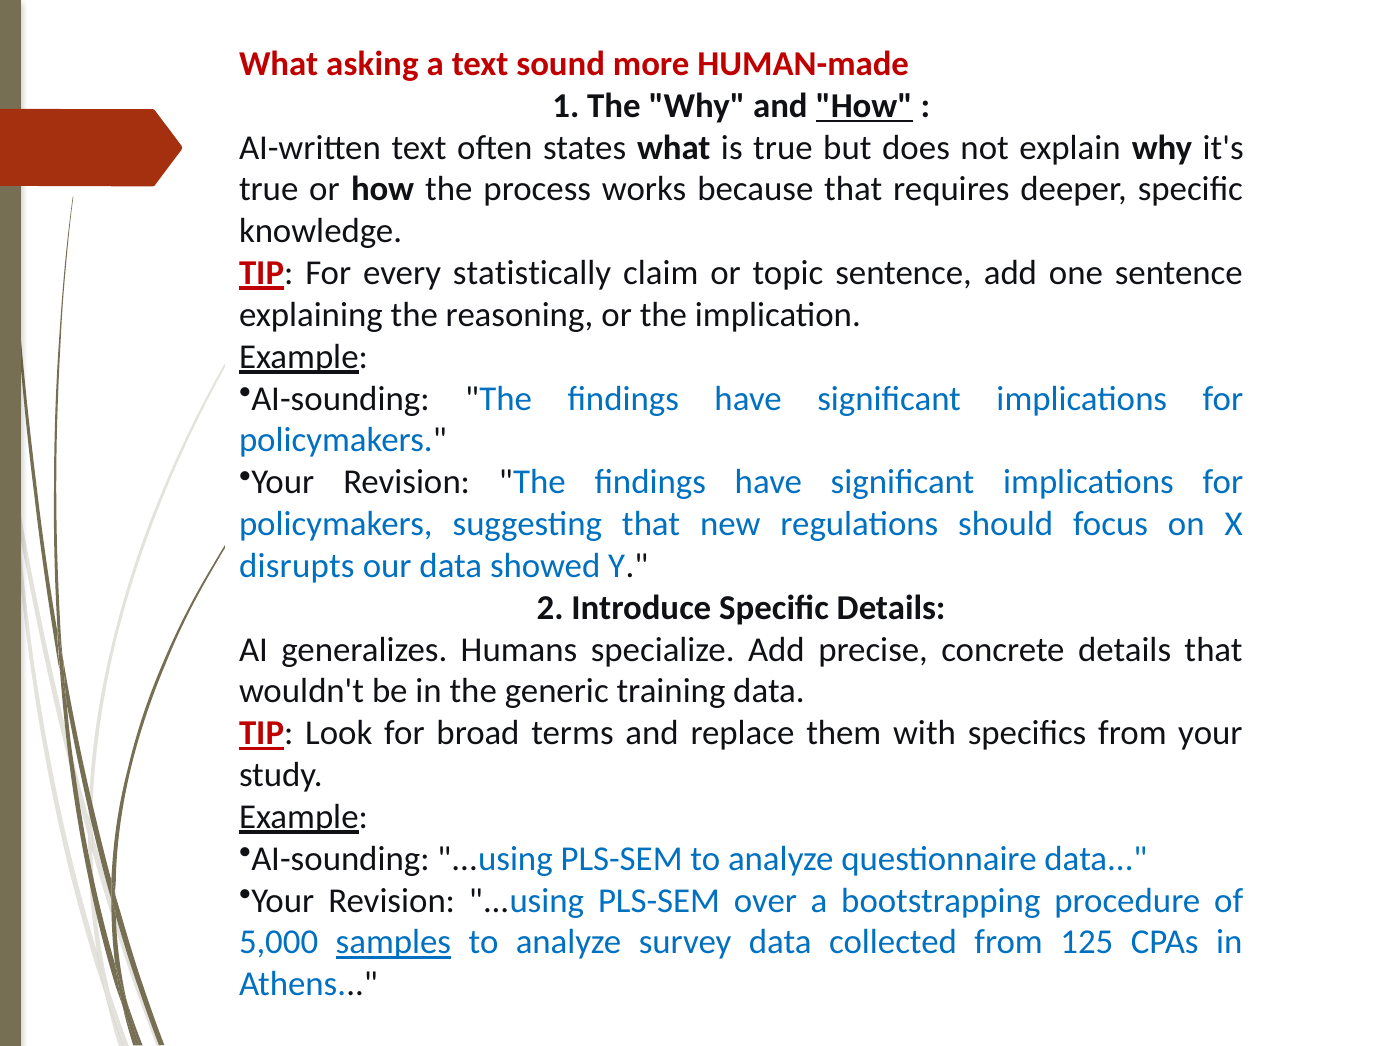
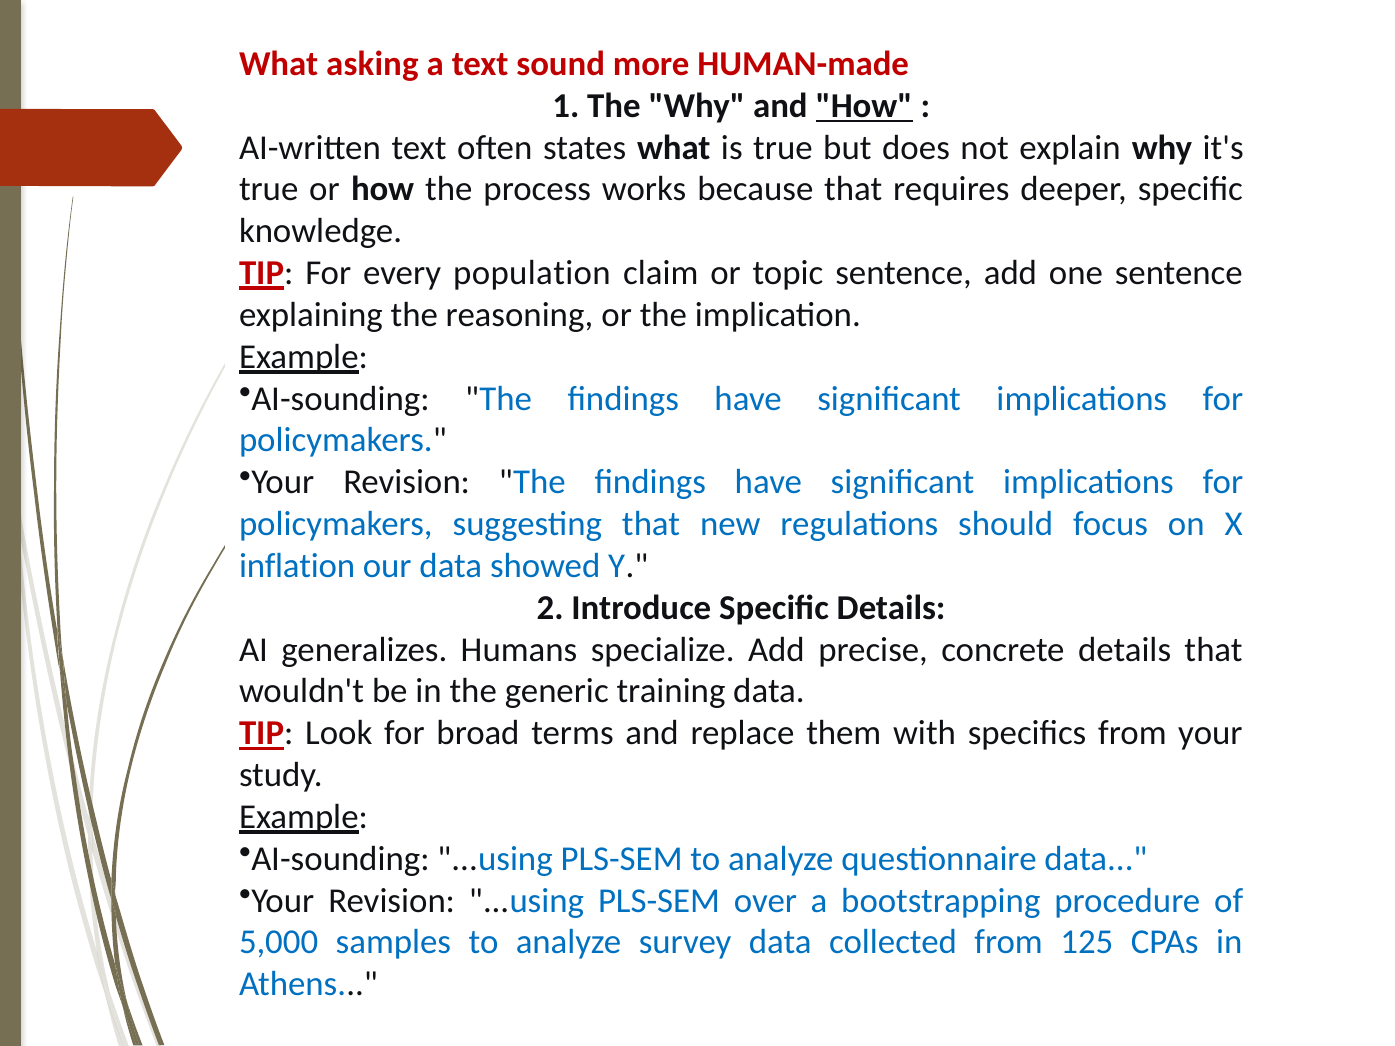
statistically: statistically -> population (532, 273)
disrupts: disrupts -> inflation (297, 566)
samples underline: present -> none (393, 943)
